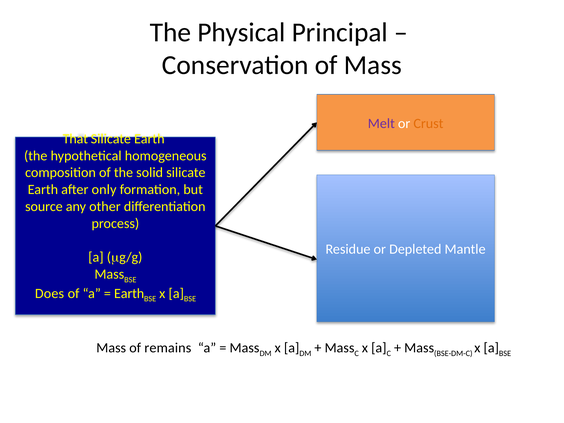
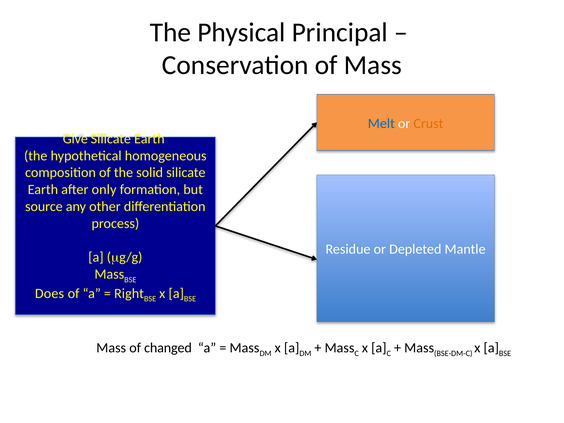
Melt colour: purple -> blue (381, 123)
That: That -> Give (75, 139)
Earth: Earth -> Right (129, 293)
remains: remains -> changed (168, 348)
